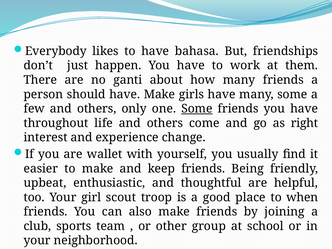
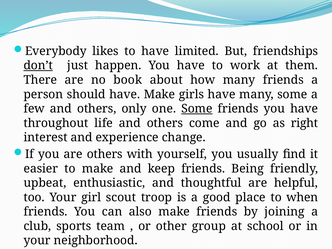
bahasa: bahasa -> limited (197, 51)
don’t underline: none -> present (38, 66)
ganti: ganti -> book (128, 80)
are wallet: wallet -> others (105, 154)
